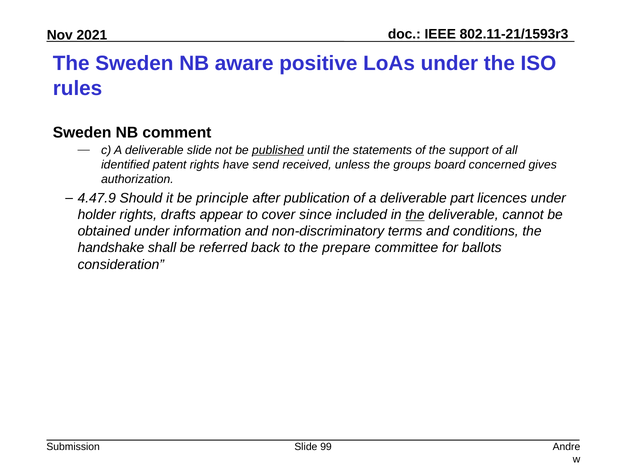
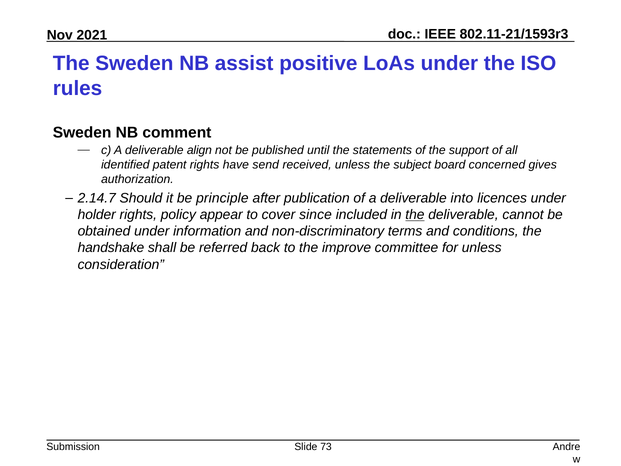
aware: aware -> assist (244, 64)
deliverable slide: slide -> align (199, 150)
published underline: present -> none (278, 150)
groups: groups -> subject (412, 165)
4.47.9: 4.47.9 -> 2.14.7 (97, 198)
part: part -> into (462, 198)
drafts: drafts -> policy (178, 215)
prepare: prepare -> improve (347, 248)
for ballots: ballots -> unless (482, 248)
99: 99 -> 73 (326, 447)
